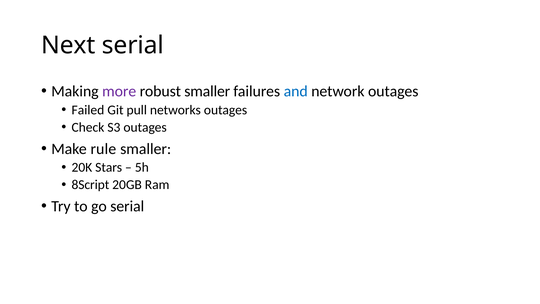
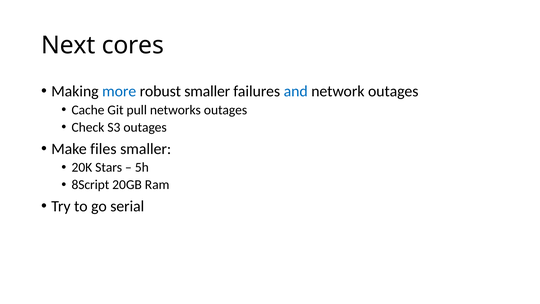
Next serial: serial -> cores (133, 45)
more colour: purple -> blue (119, 91)
Failed: Failed -> Cache (88, 110)
rule: rule -> files (103, 149)
